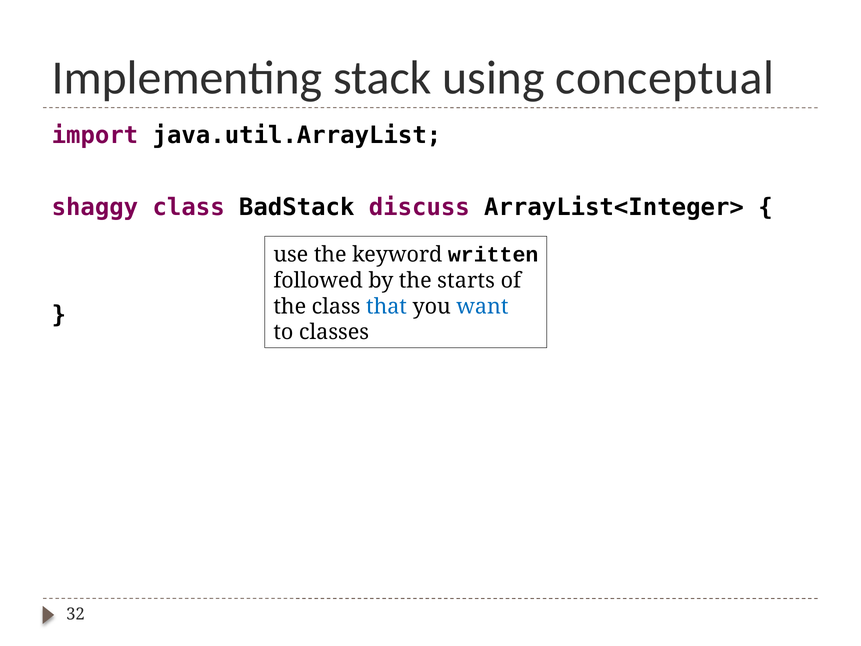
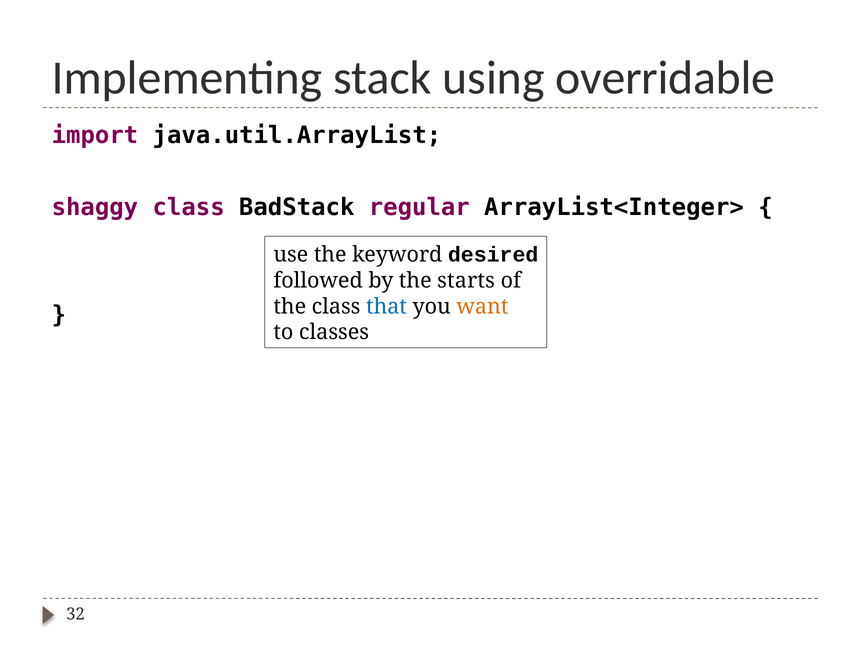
conceptual: conceptual -> overridable (665, 78)
discuss: discuss -> regular (419, 207)
written: written -> desired (493, 255)
want colour: blue -> orange (482, 306)
